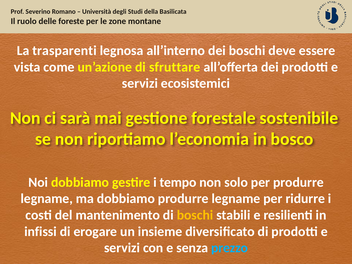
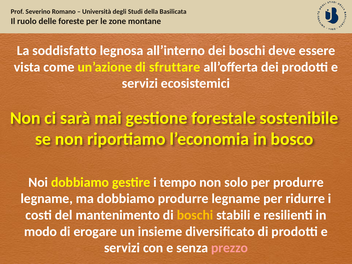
trasparenti: trasparenti -> soddisfatto (65, 51)
infissi: infissi -> modo (41, 232)
prezzo colour: light blue -> pink (230, 248)
